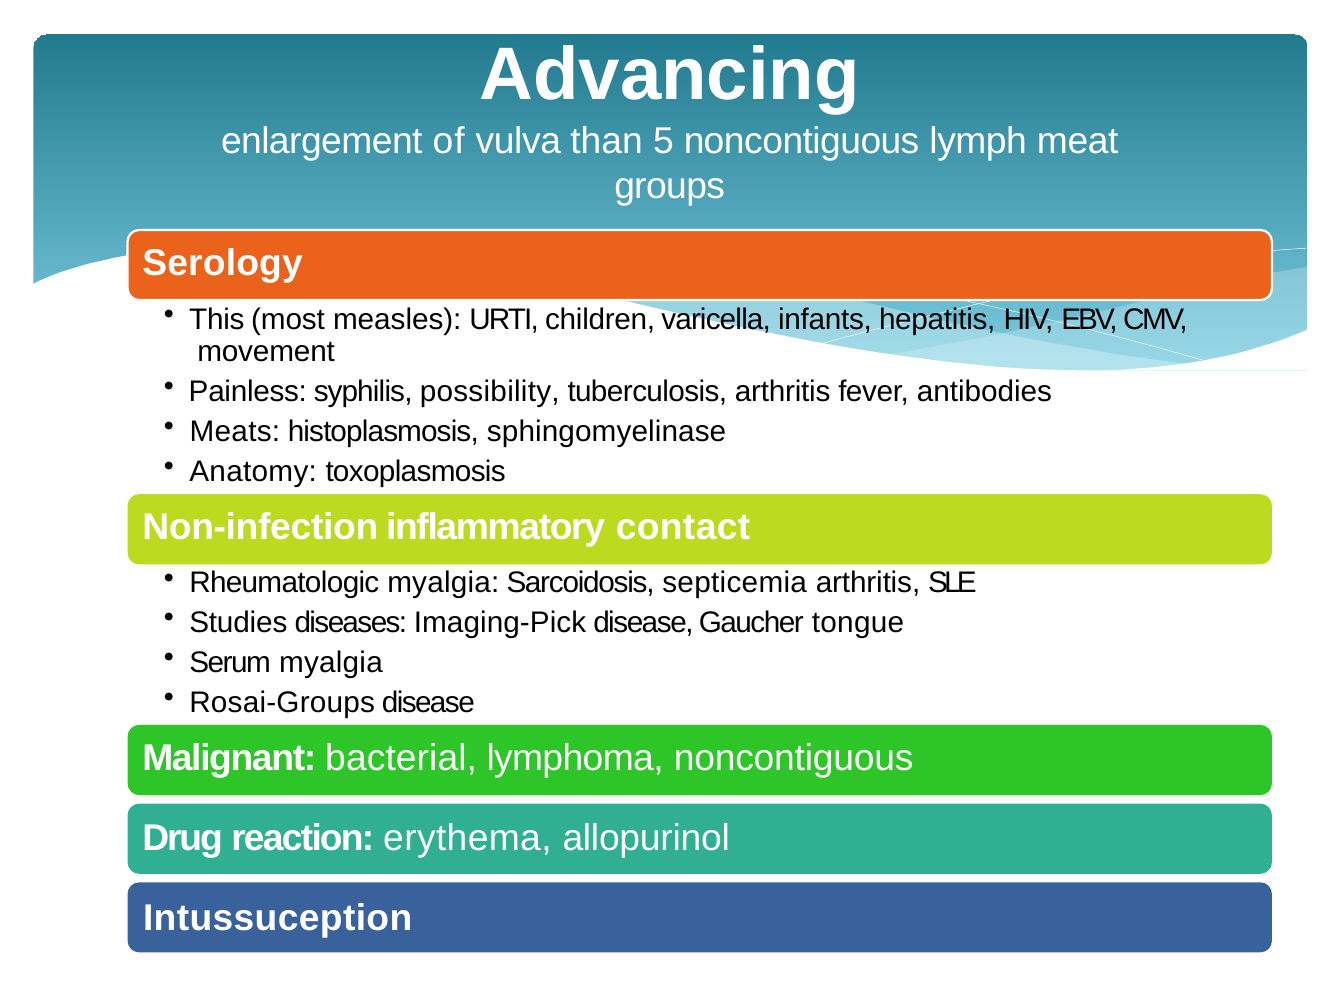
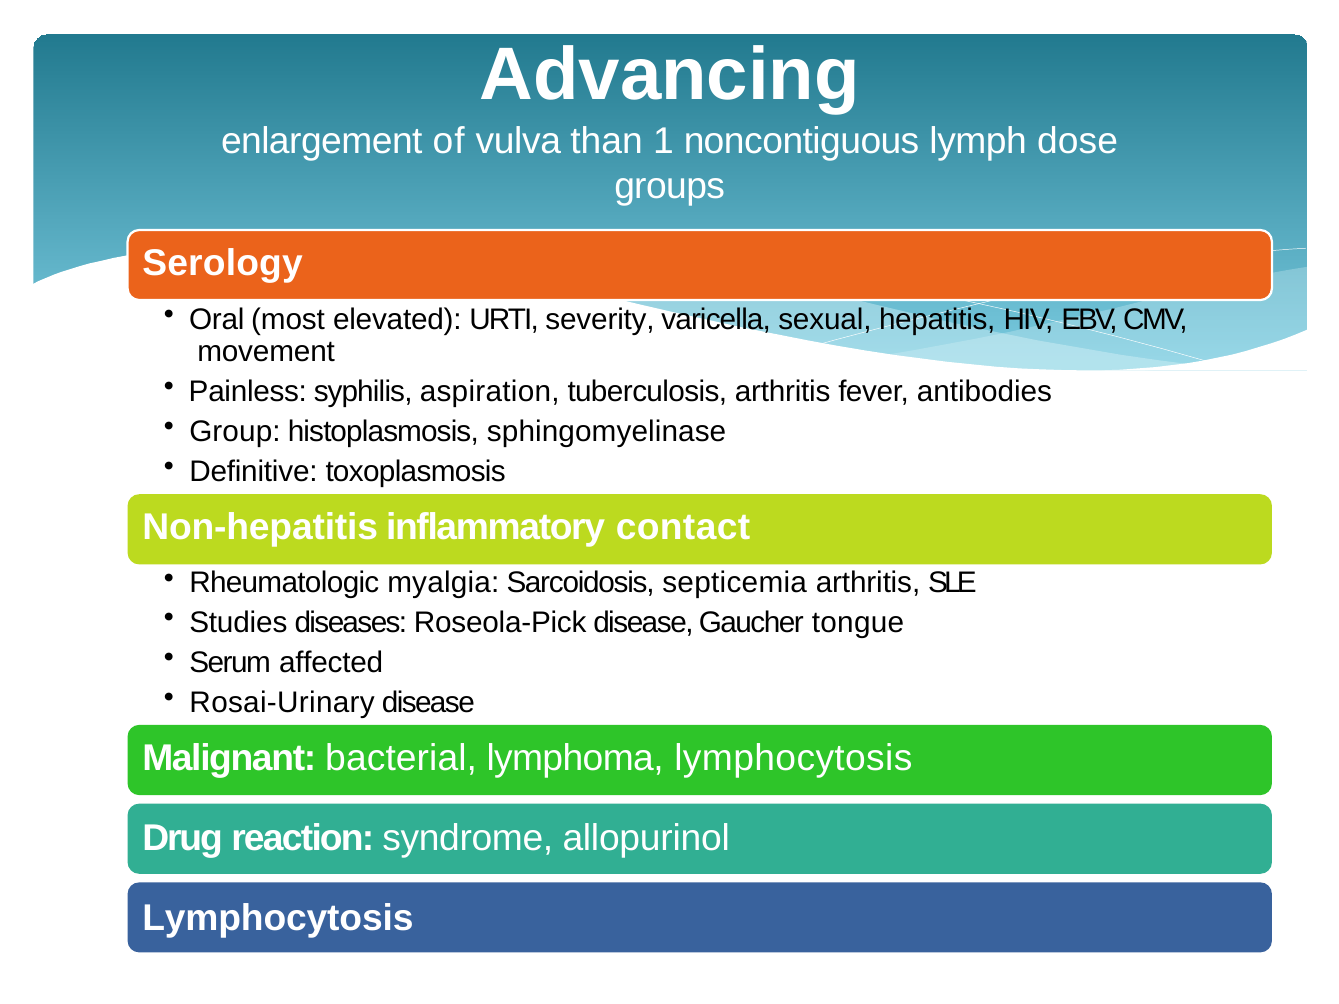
5: 5 -> 1 (663, 141)
meat: meat -> dose (1078, 141)
This: This -> Oral (217, 320)
measles: measles -> elevated (397, 320)
children: children -> severity (600, 320)
infants: infants -> sexual (825, 320)
possibility: possibility -> aspiration (490, 392)
Meats: Meats -> Group (235, 432)
Anatomy: Anatomy -> Definitive (253, 471)
Non-infection: Non-infection -> Non-hepatitis (260, 528)
Imaging-Pick: Imaging-Pick -> Roseola-Pick (500, 623)
Serum myalgia: myalgia -> affected (331, 663)
Rosai-Groups: Rosai-Groups -> Rosai-Urinary (282, 703)
lymphoma noncontiguous: noncontiguous -> lymphocytosis (793, 758)
erythema: erythema -> syndrome (468, 839)
Intussuception: Intussuception -> Lymphocytosis (278, 919)
